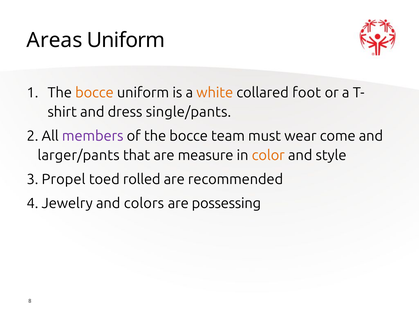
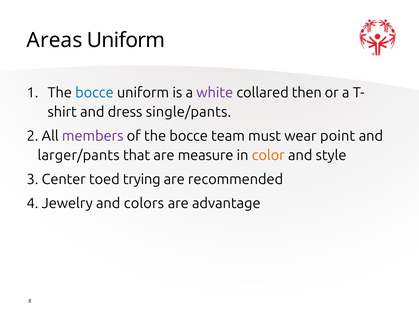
bocce colour: orange -> blue (94, 93)
white colour: orange -> purple (215, 93)
foot: foot -> then (307, 93)
come: come -> point (338, 136)
Propel: Propel -> Center (64, 180)
rolled: rolled -> trying (142, 180)
possessing: possessing -> advantage (226, 204)
